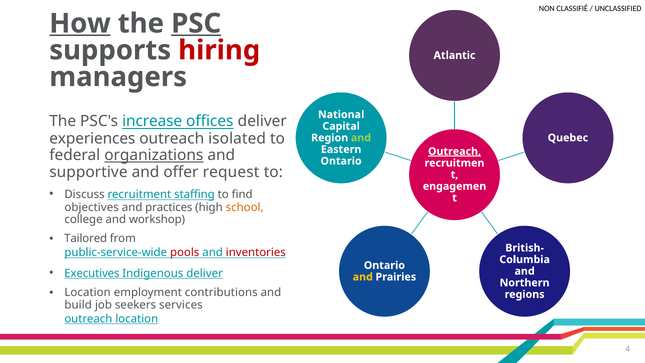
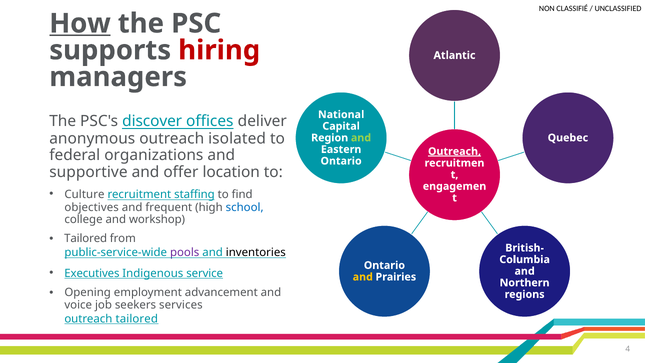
PSC underline: present -> none (196, 23)
increase: increase -> discover (152, 121)
experiences: experiences -> anonymous (92, 138)
organizations underline: present -> none (154, 155)
request: request -> location (231, 172)
Discuss: Discuss -> Culture (84, 194)
practices: practices -> frequent (169, 207)
school colour: orange -> blue (245, 207)
pools colour: red -> purple (185, 252)
inventories colour: red -> black (256, 252)
Indigenous deliver: deliver -> service (205, 273)
Location: Location -> Opening (88, 292)
contributions: contributions -> advancement (221, 292)
build: build -> voice (78, 305)
outreach location: location -> tailored (137, 319)
